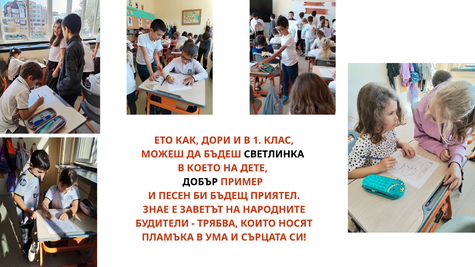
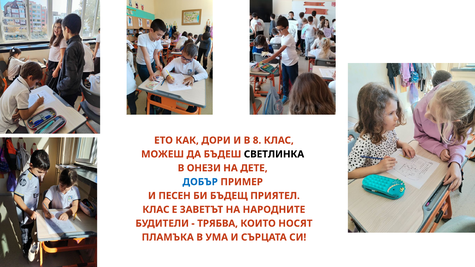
1: 1 -> 8 (257, 140)
КОЕТО: КОЕТО -> ОНЕЗИ (204, 168)
ДОБЪР colour: black -> blue (200, 182)
ЗНАЕ: ЗНАЕ -> КЛАС (156, 210)
